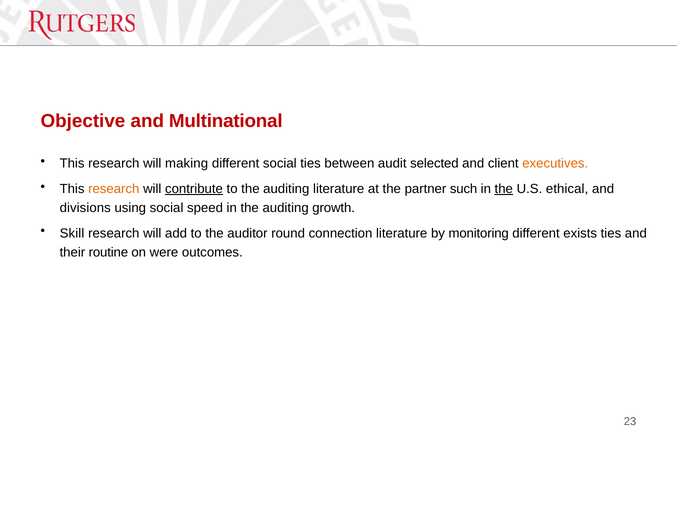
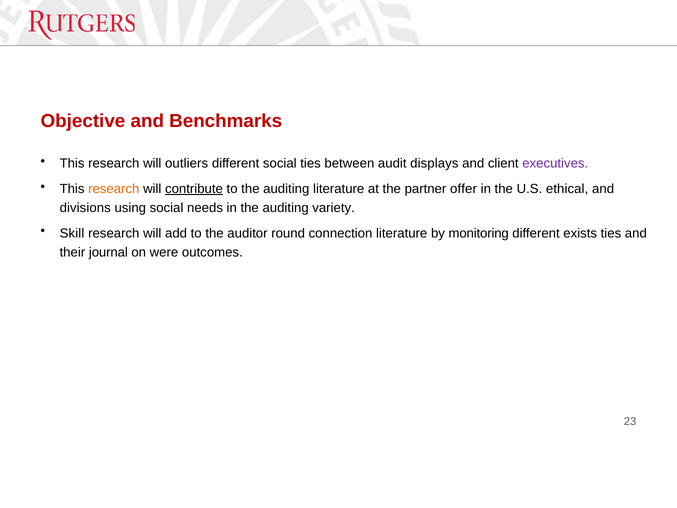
Multinational: Multinational -> Benchmarks (226, 121)
making: making -> outliers (187, 163)
selected: selected -> displays (434, 163)
executives colour: orange -> purple (555, 163)
such: such -> offer (463, 189)
the underline: present -> none (504, 189)
speed: speed -> needs (205, 208)
growth: growth -> variety (334, 208)
routine: routine -> journal (108, 252)
